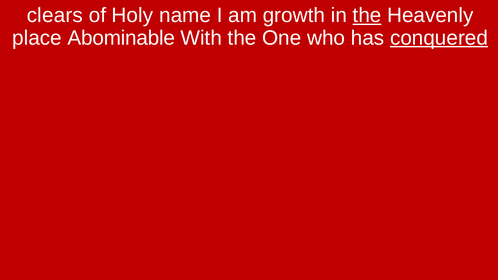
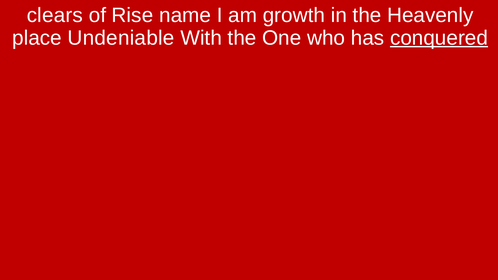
Holy: Holy -> Rise (132, 15)
the underline: present -> none (367, 15)
Abominable: Abominable -> Undeniable (121, 38)
